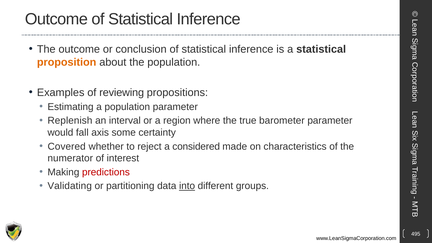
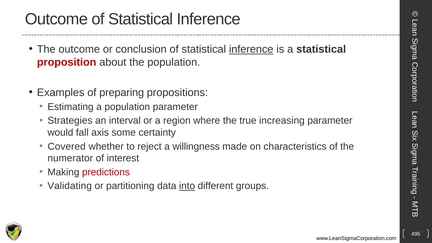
inference underline: none -> present (251, 49)
proposition colour: orange -> red (67, 62)
reviewing: reviewing -> preparing (122, 93)
Replenish: Replenish -> Strategies (70, 121)
barometer: barometer -> increasing (282, 121)
considered: considered -> willingness (196, 146)
